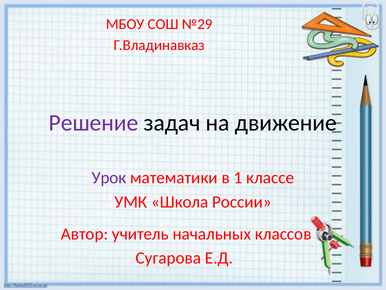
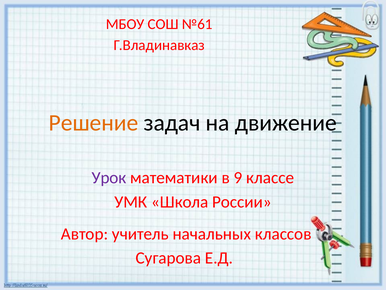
№29: №29 -> №61 (197, 24)
Решение colour: purple -> orange (93, 123)
1: 1 -> 9 (238, 177)
